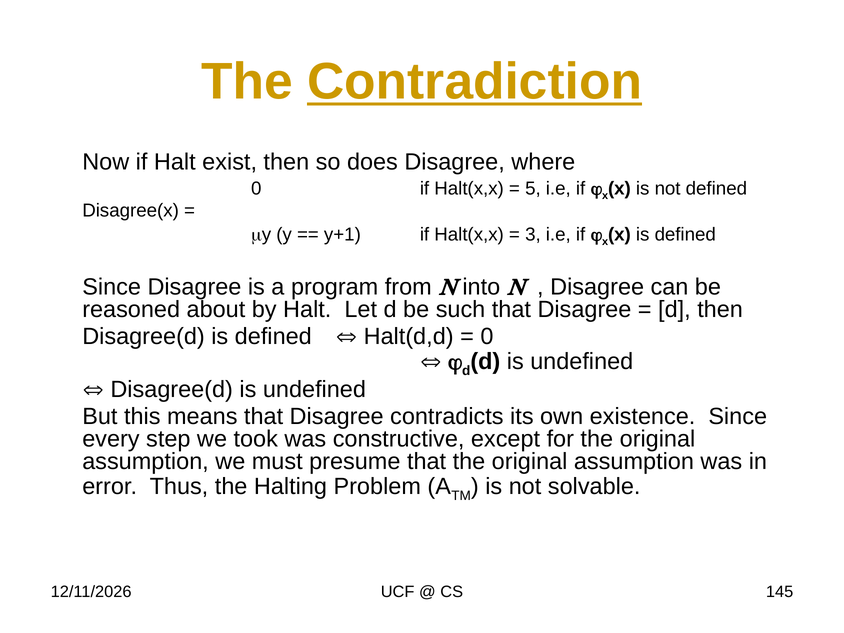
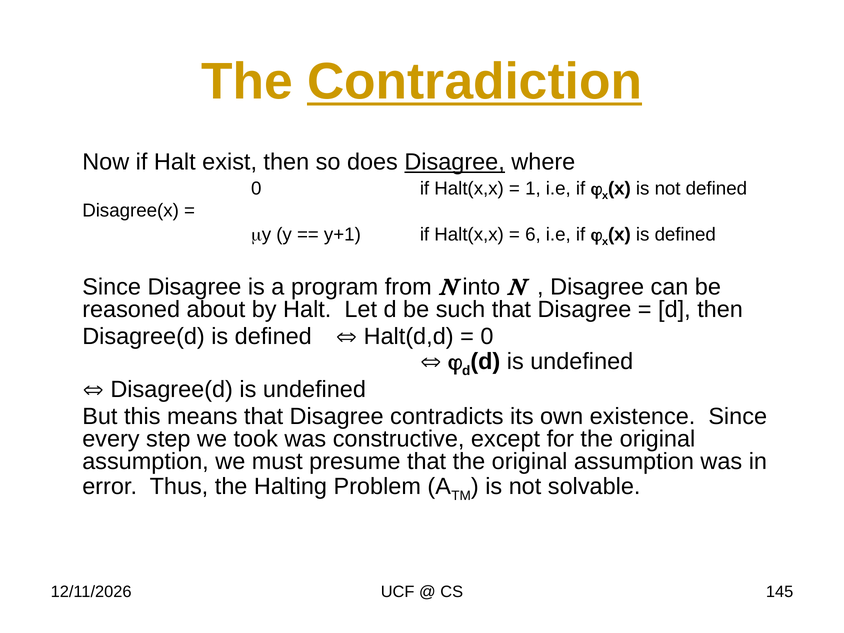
Disagree underline: none -> present (455, 162)
5: 5 -> 1 (533, 188)
3: 3 -> 6 (533, 234)
